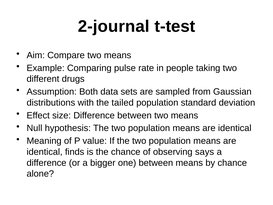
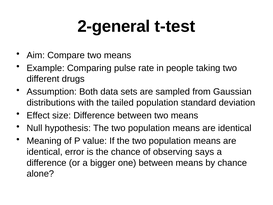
2-journal: 2-journal -> 2-general (114, 26)
finds: finds -> error (75, 152)
